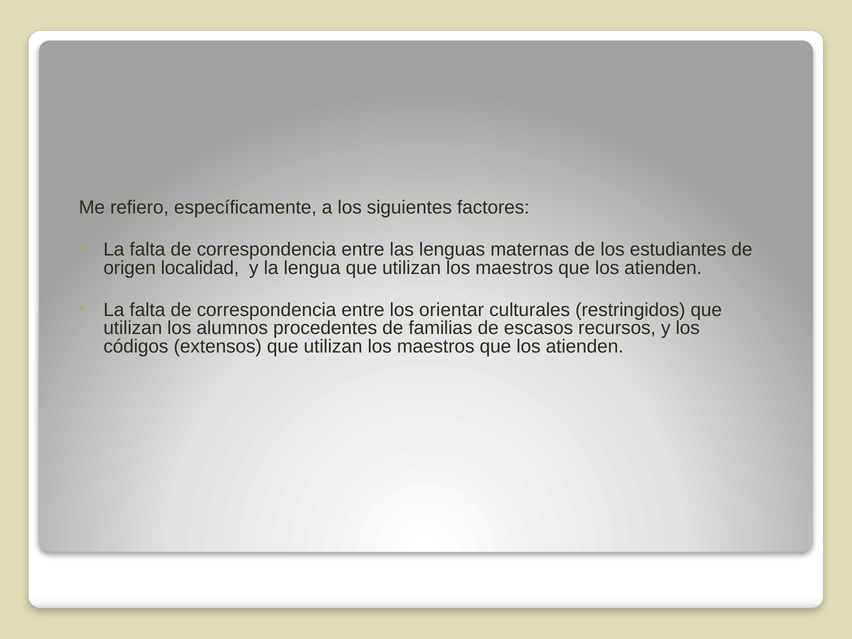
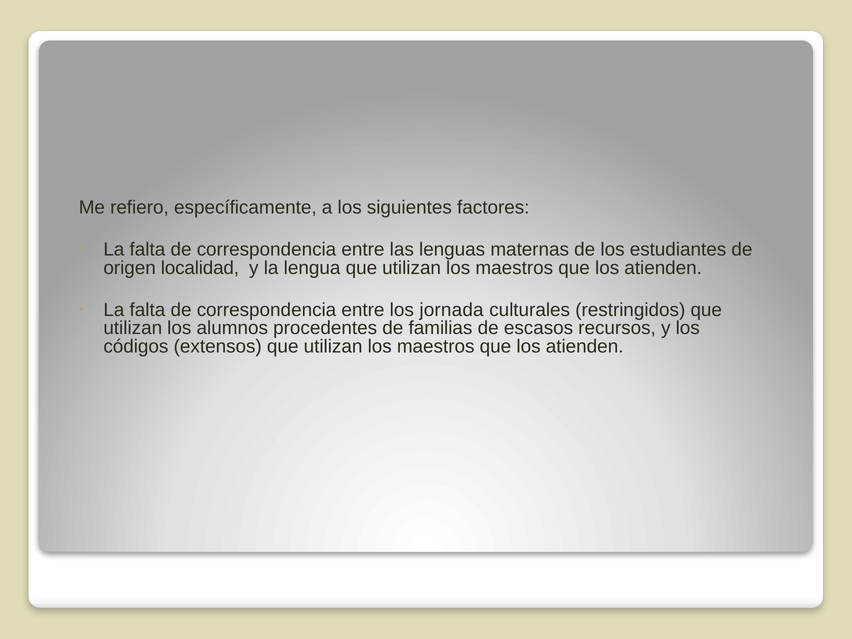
orientar: orientar -> jornada (452, 310)
